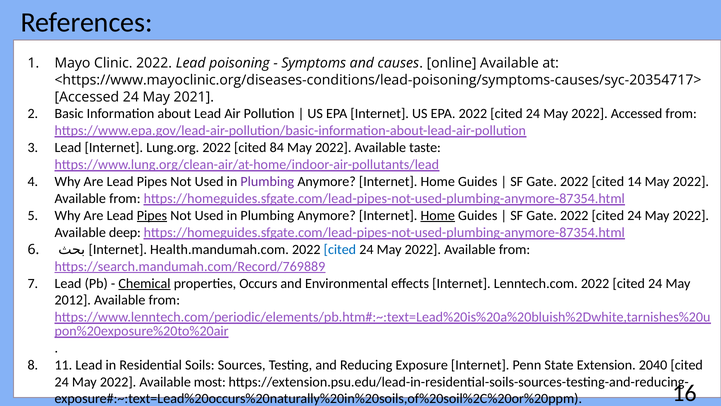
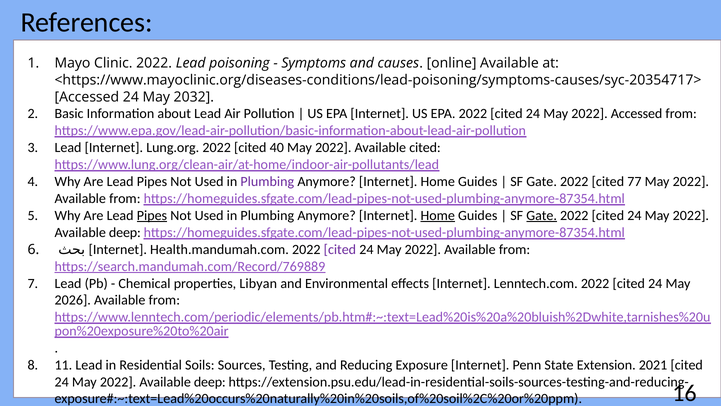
2021: 2021 -> 2032 (194, 97)
84: 84 -> 40 (277, 148)
Available taste: taste -> cited (425, 148)
14: 14 -> 77 (634, 181)
Gate underline: none -> present (542, 215)
cited colour: blue -> purple (340, 249)
Chemical underline: present -> none (144, 283)
Occurs: Occurs -> Libyan (258, 283)
2012: 2012 -> 2026 (73, 300)
2040: 2040 -> 2021 (653, 365)
most: most -> deep (210, 382)
